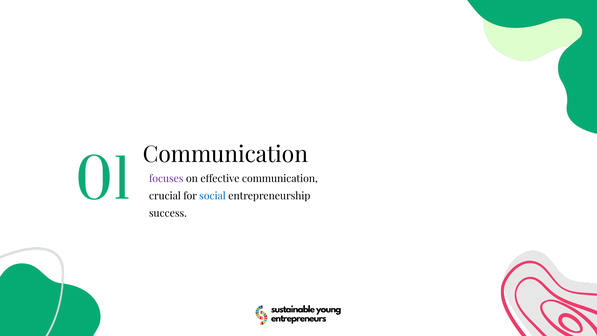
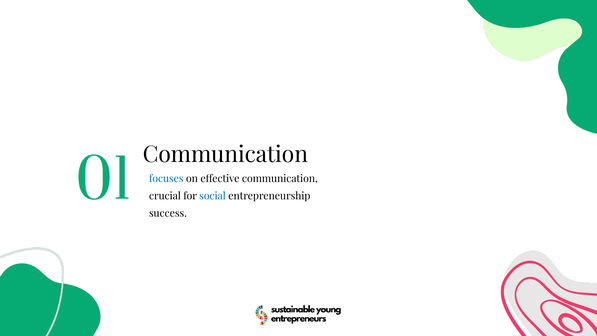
focuses colour: purple -> blue (166, 179)
